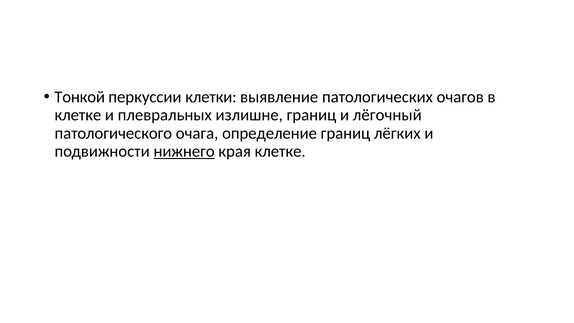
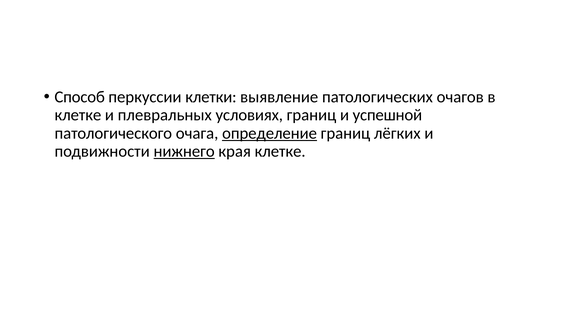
Тонкой: Тонкой -> Способ (80, 97)
излишне: излишне -> условиях (249, 115)
лёгочный: лёгочный -> успешной (387, 115)
определение underline: none -> present (270, 133)
